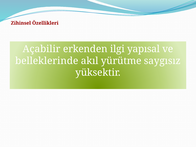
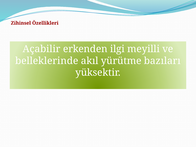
yapısal: yapısal -> meyilli (143, 49)
saygısız: saygısız -> bazıları (162, 61)
